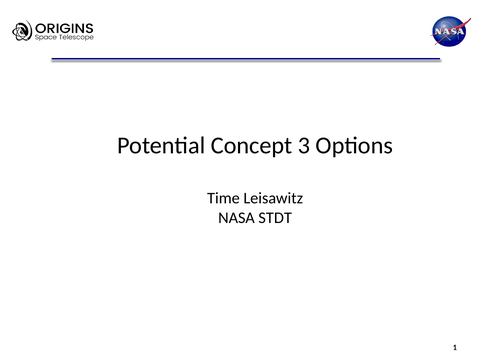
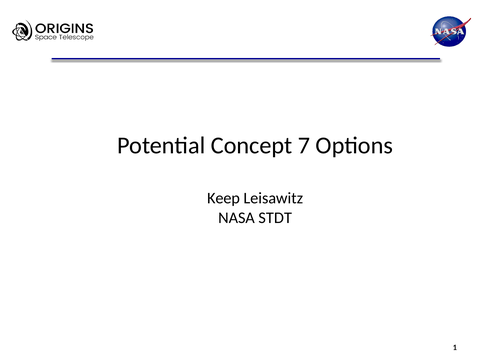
3: 3 -> 7 (304, 146)
Time: Time -> Keep (223, 199)
